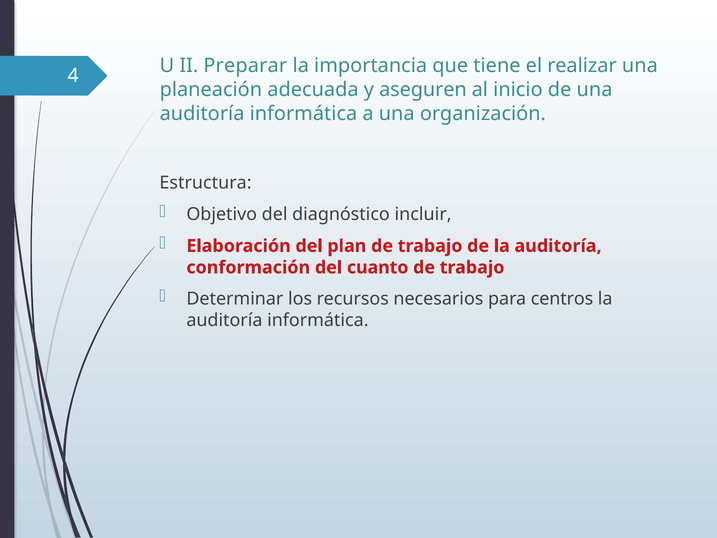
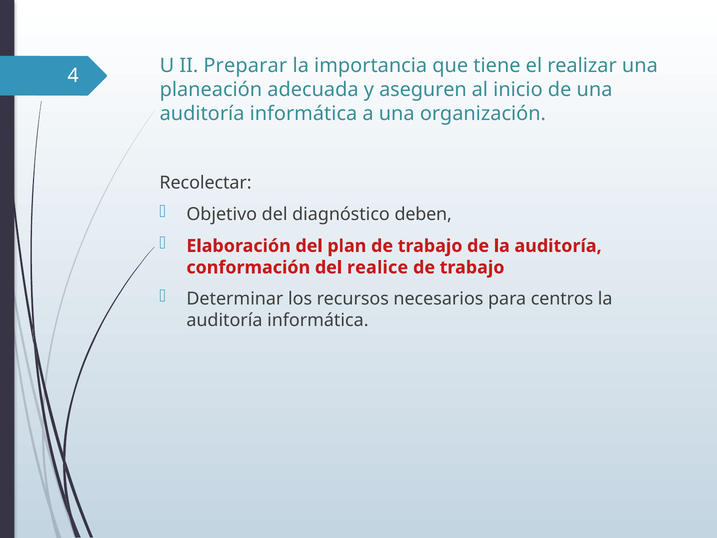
Estructura: Estructura -> Recolectar (206, 183)
incluir: incluir -> deben (423, 214)
cuanto: cuanto -> realice (378, 267)
